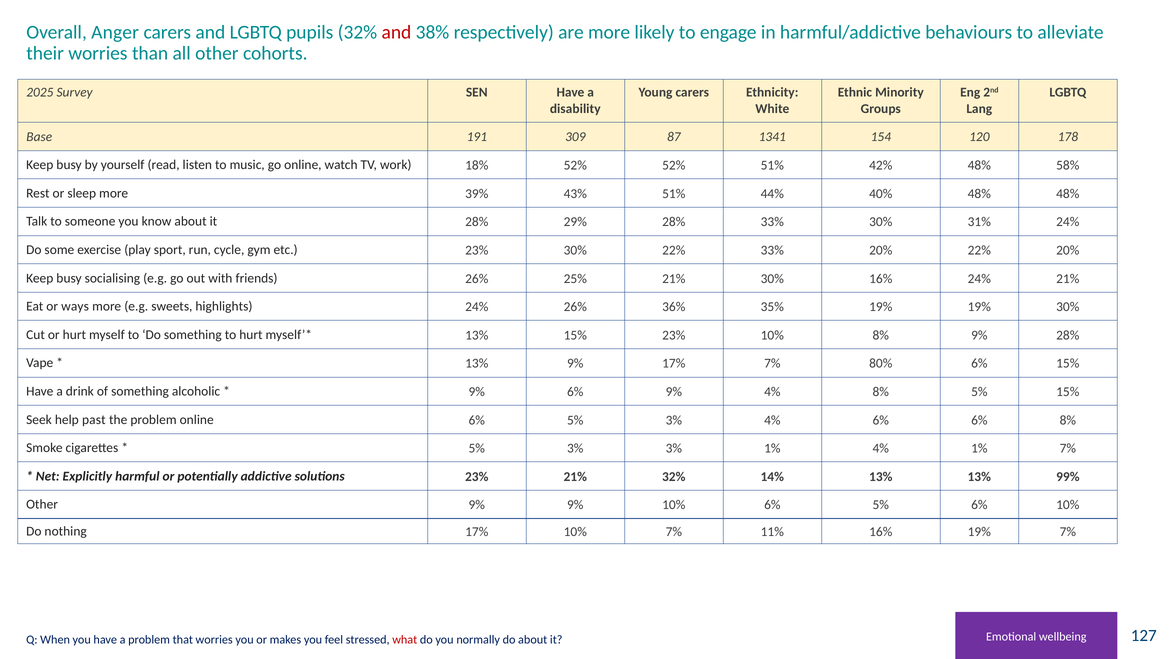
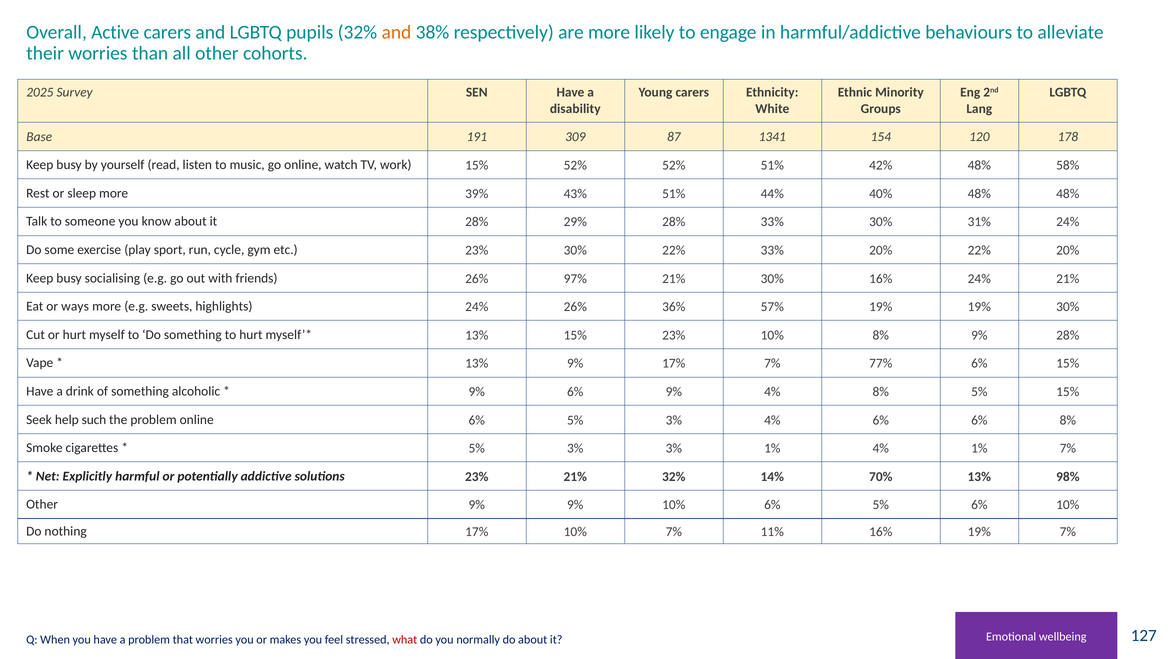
Anger: Anger -> Active (115, 32)
and colour: red -> orange (396, 32)
work 18%: 18% -> 15% (477, 165)
25%: 25% -> 97% (575, 278)
35%: 35% -> 57% (772, 307)
80%: 80% -> 77% (881, 363)
past: past -> such (94, 419)
14% 13%: 13% -> 70% (881, 476)
99%: 99% -> 98% (1068, 476)
